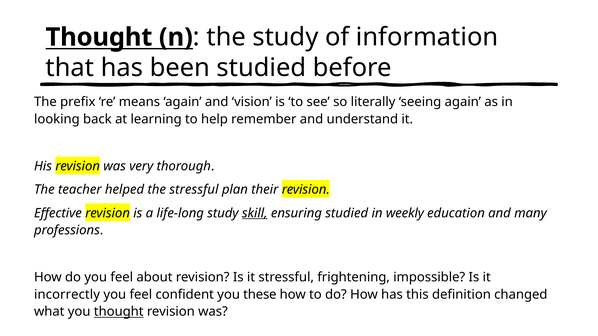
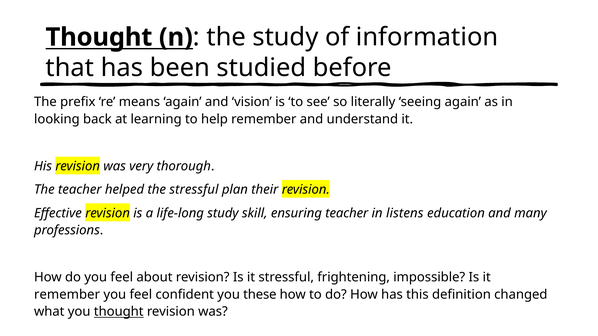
skill underline: present -> none (255, 213)
ensuring studied: studied -> teacher (347, 213)
weekly: weekly -> listens (405, 213)
incorrectly: incorrectly -> remember (67, 295)
